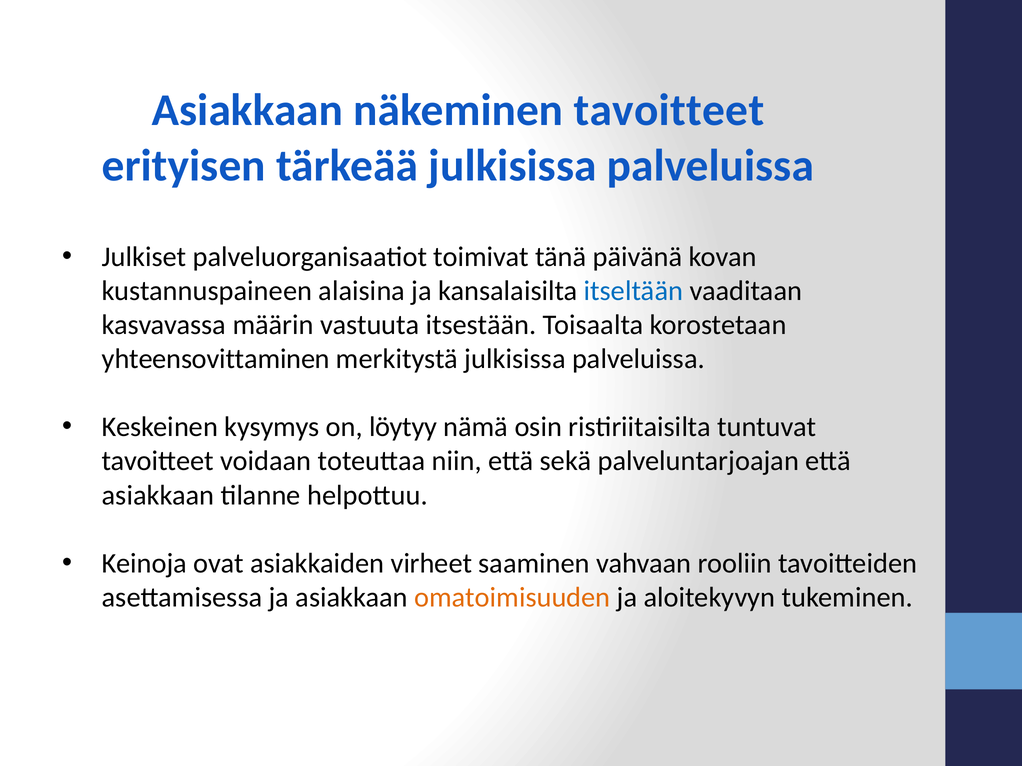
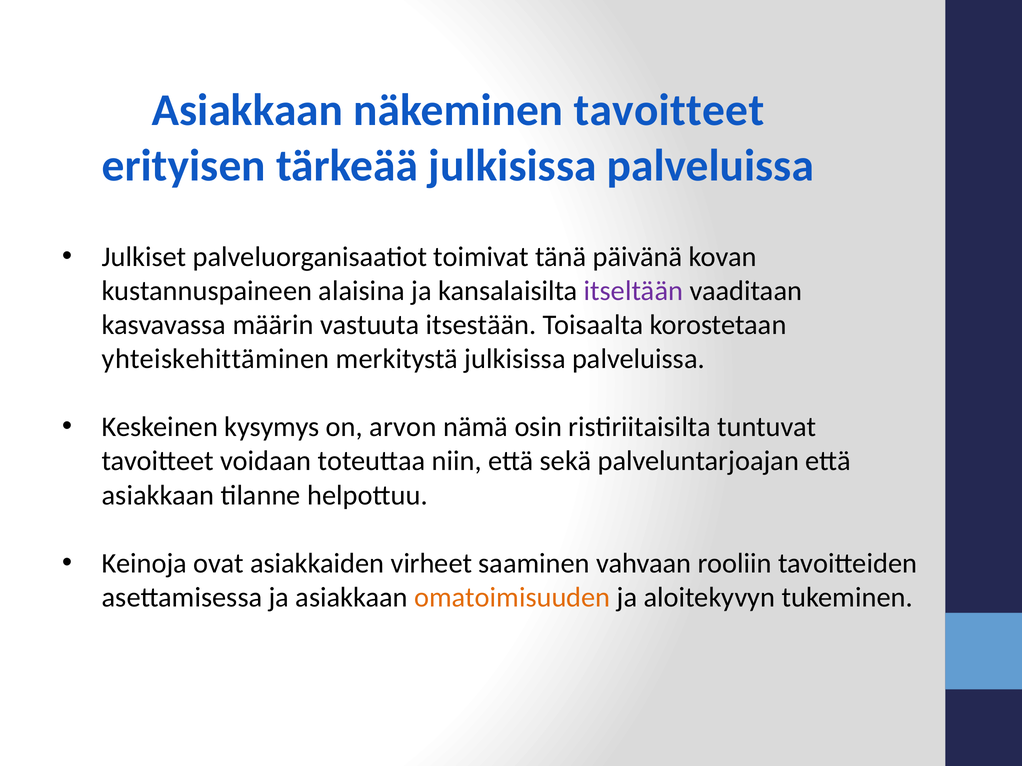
itseltään colour: blue -> purple (633, 291)
yhteensovittaminen: yhteensovittaminen -> yhteiskehittäminen (216, 359)
löytyy: löytyy -> arvon (403, 427)
